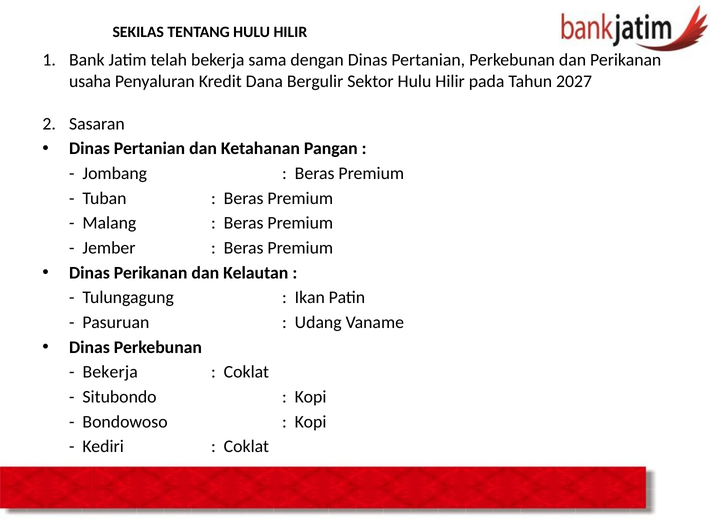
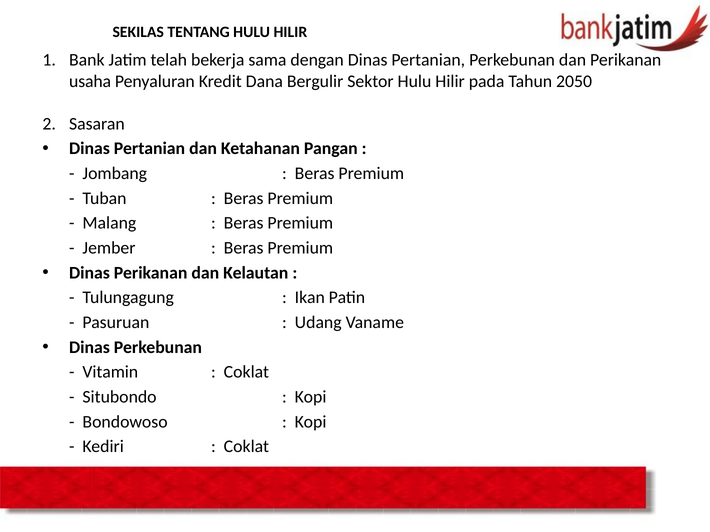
2027: 2027 -> 2050 (574, 81)
Bekerja: Bekerja -> Vitamin (110, 372)
